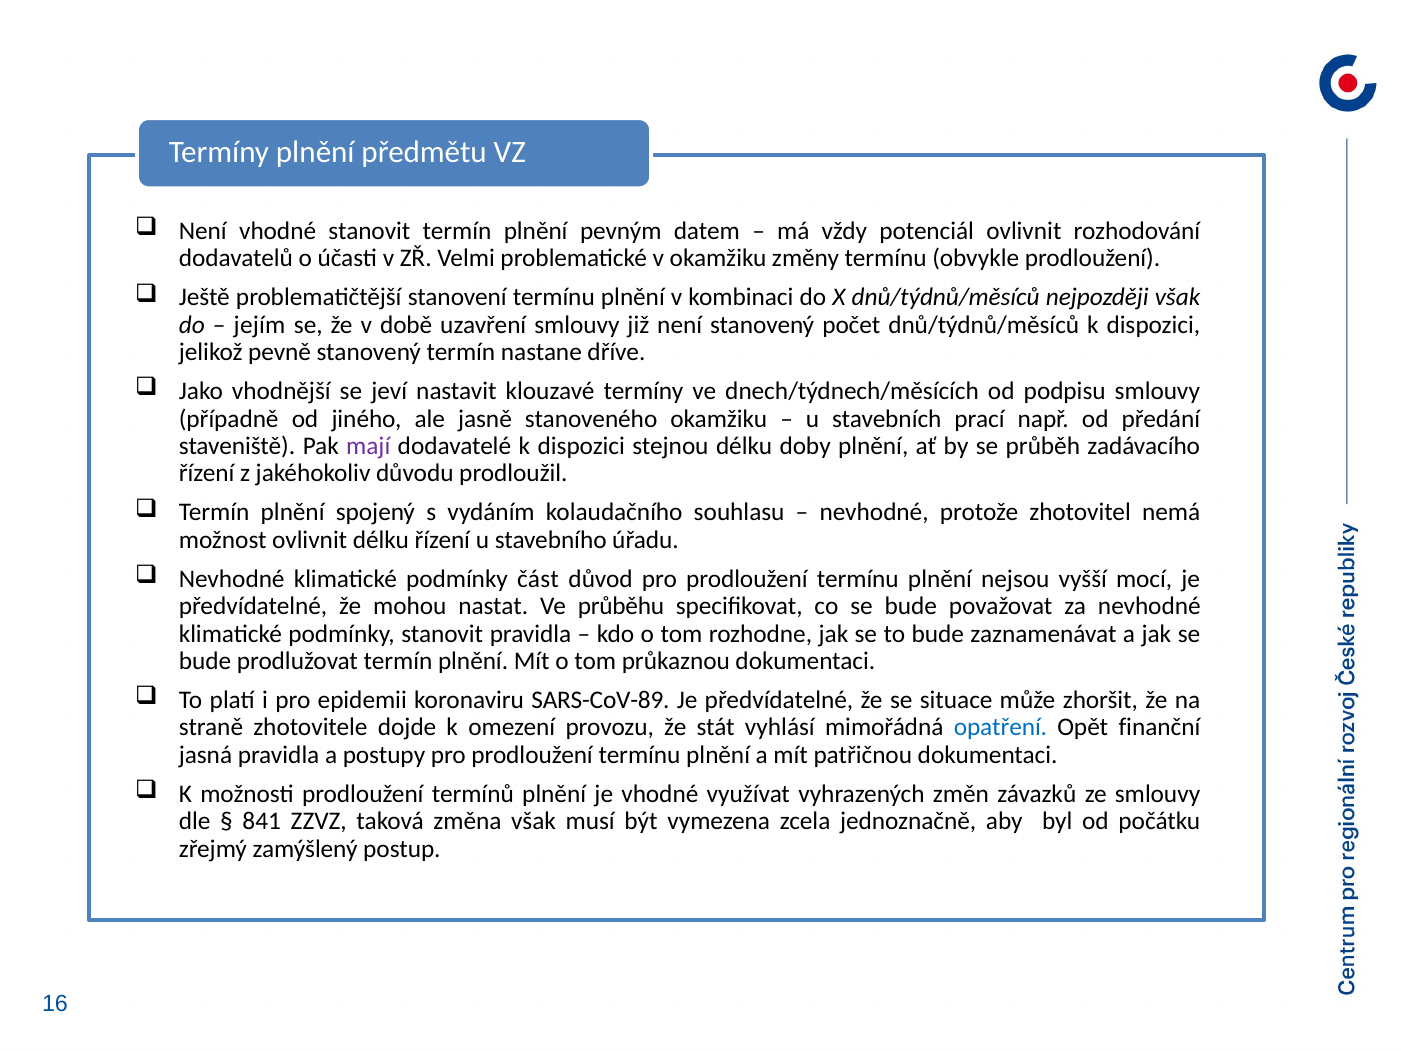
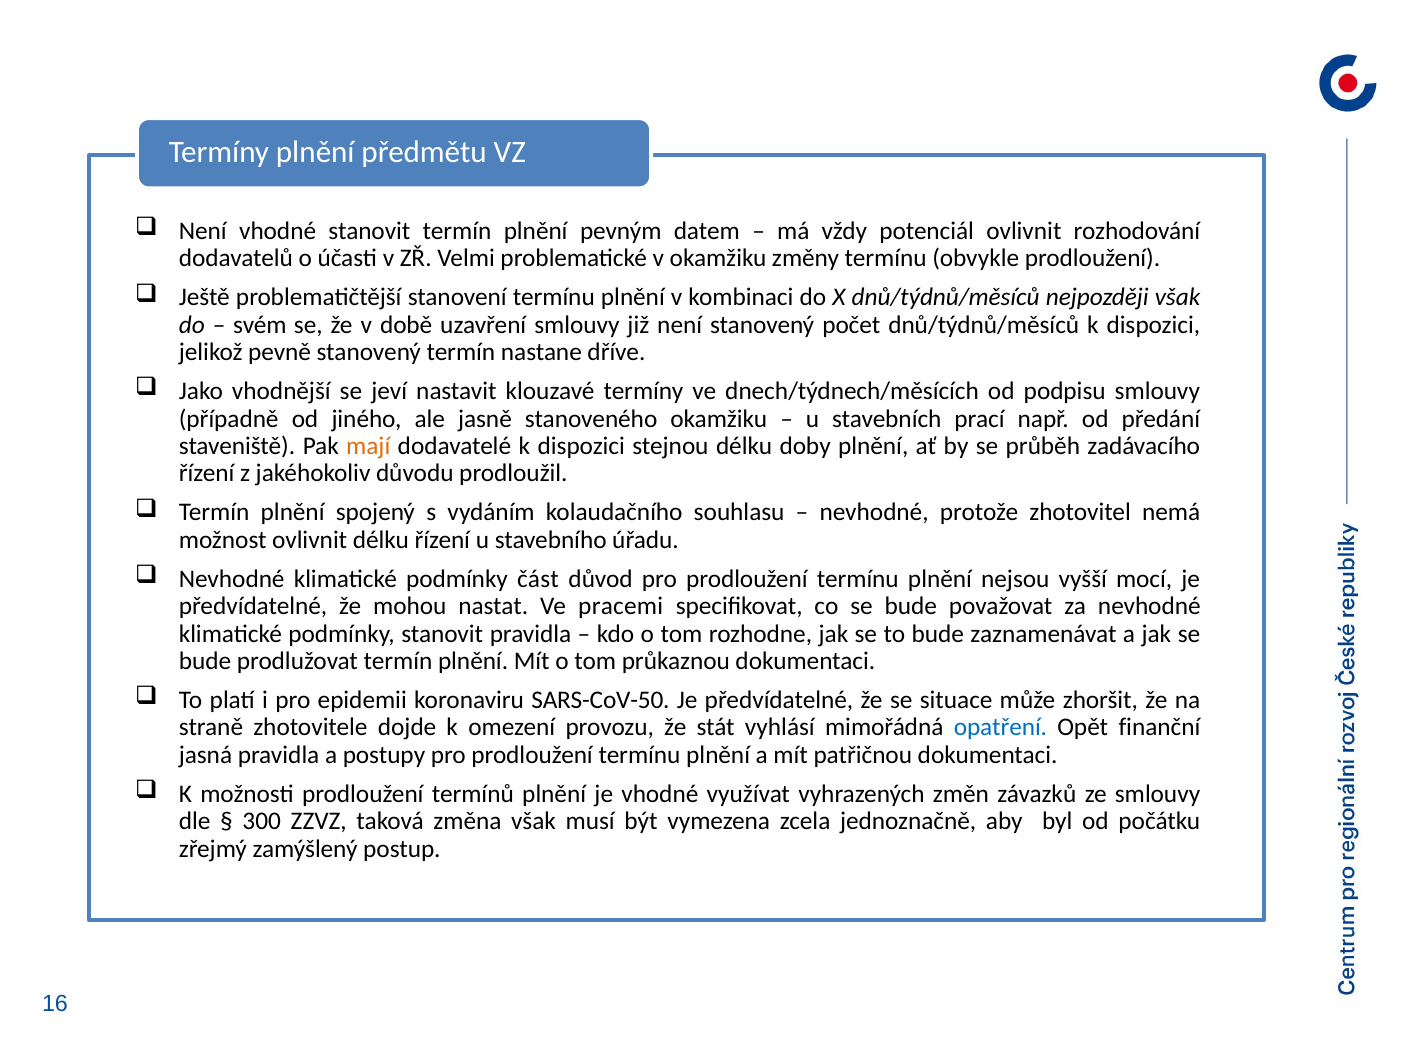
jejím: jejím -> svém (260, 325)
mají colour: purple -> orange (368, 446)
průběhu: průběhu -> pracemi (621, 606)
SARS-CoV-89: SARS-CoV-89 -> SARS-CoV-50 (600, 700)
841: 841 -> 300 (262, 821)
